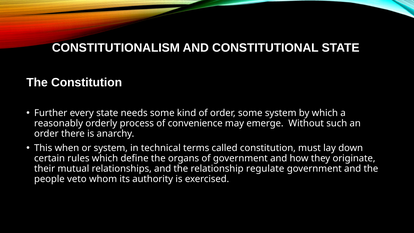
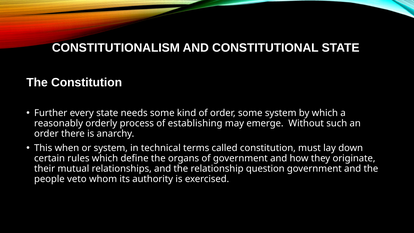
convenience: convenience -> establishing (195, 123)
regulate: regulate -> question (265, 169)
